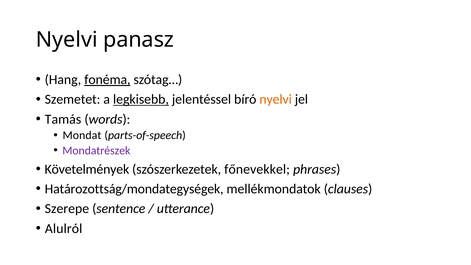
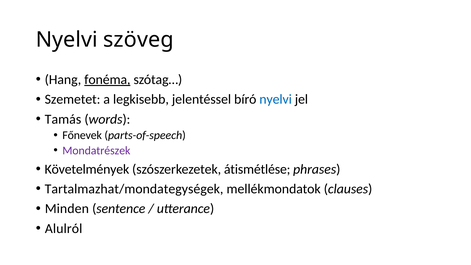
panasz: panasz -> szöveg (139, 40)
legkisebb underline: present -> none (141, 99)
nyelvi colour: orange -> blue (276, 99)
Mondat: Mondat -> Főnevek (82, 135)
főnevekkel: főnevekkel -> átismétlése (257, 169)
Határozottság/mondategységek: Határozottság/mondategységek -> Tartalmazhat/mondategységek (134, 189)
Szerepe: Szerepe -> Minden (67, 209)
